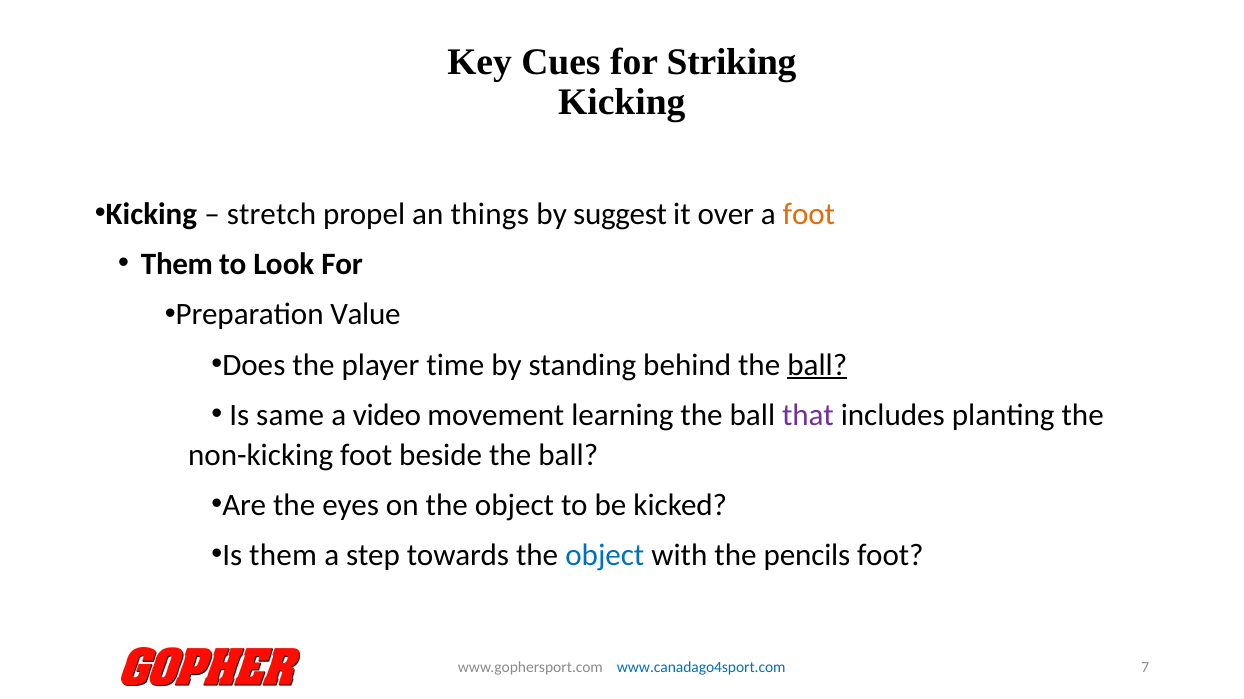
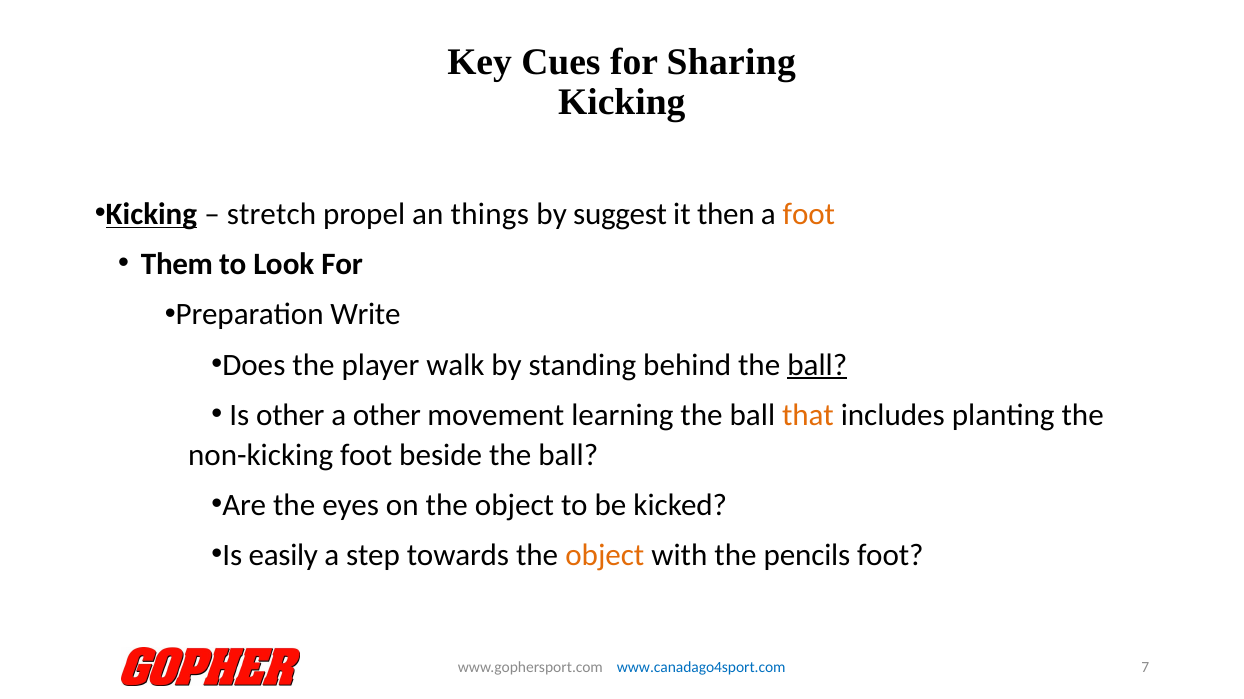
Striking: Striking -> Sharing (731, 62)
Kicking underline: none -> present (151, 214)
over: over -> then (726, 214)
Value: Value -> Write (365, 315)
time: time -> walk (455, 365)
Is same: same -> other (290, 416)
a video: video -> other (387, 416)
that colour: purple -> orange (808, 416)
Is them: them -> easily (283, 556)
object colour: blue -> orange (605, 556)
